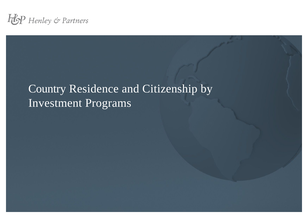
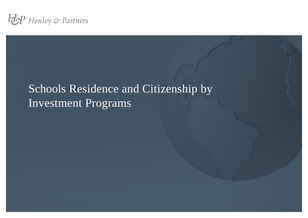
Country: Country -> Schools (47, 89)
